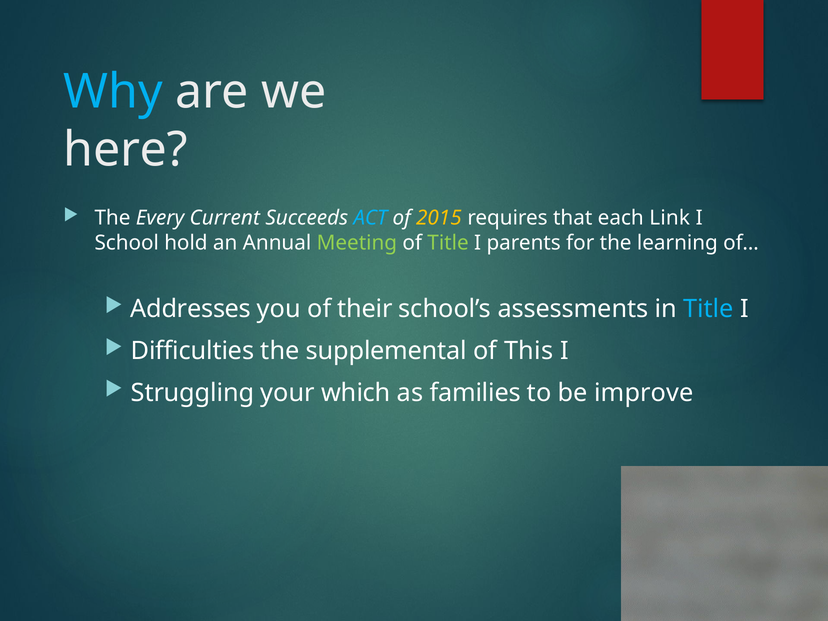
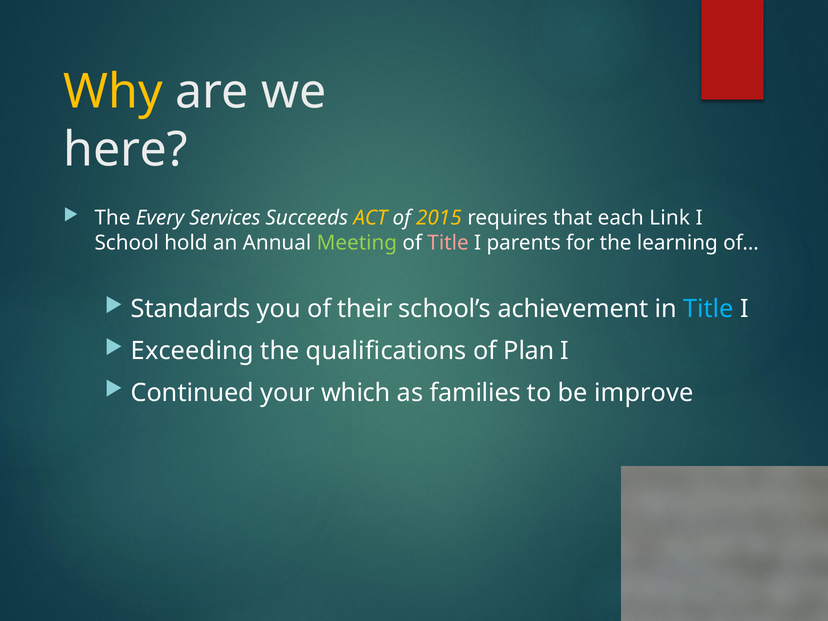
Why colour: light blue -> yellow (113, 92)
Current: Current -> Services (225, 218)
ACT colour: light blue -> yellow (370, 218)
Title colour: light green -> pink (448, 243)
Addresses: Addresses -> Standards (191, 309)
assessments: assessments -> achievement (573, 309)
Difficulties: Difficulties -> Exceeding (192, 351)
supplemental: supplemental -> qualifications (386, 351)
This: This -> Plan (529, 351)
Struggling: Struggling -> Continued (192, 393)
